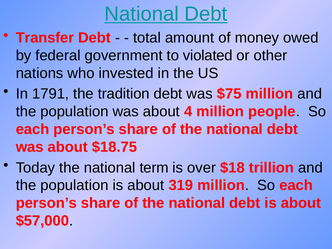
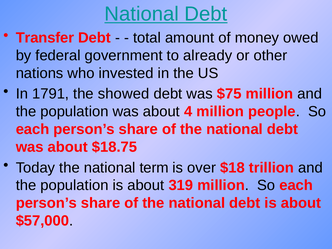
violated: violated -> already (208, 55)
tradition: tradition -> showed (124, 94)
